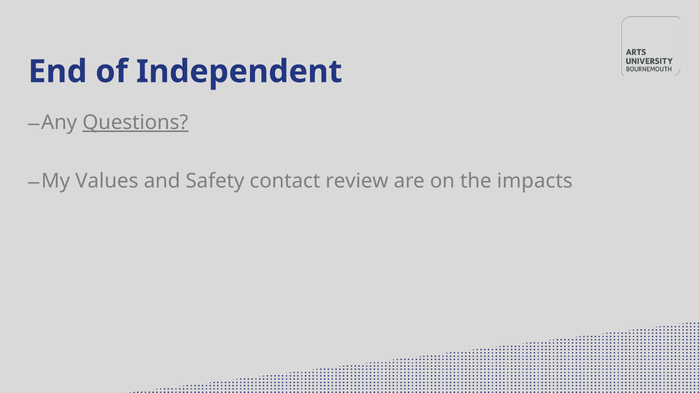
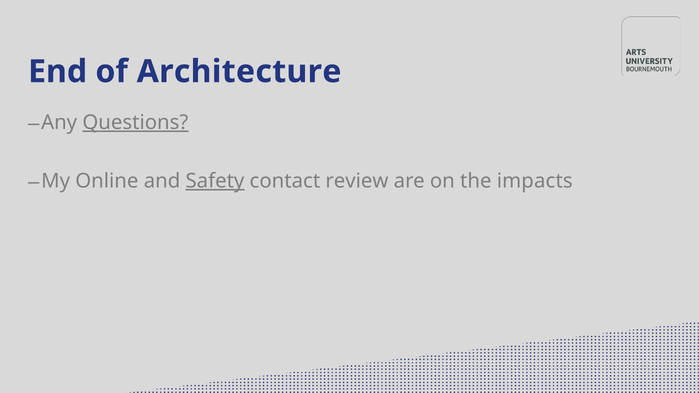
Independent: Independent -> Architecture (239, 72)
Values: Values -> Online (107, 181)
Safety underline: none -> present (215, 181)
